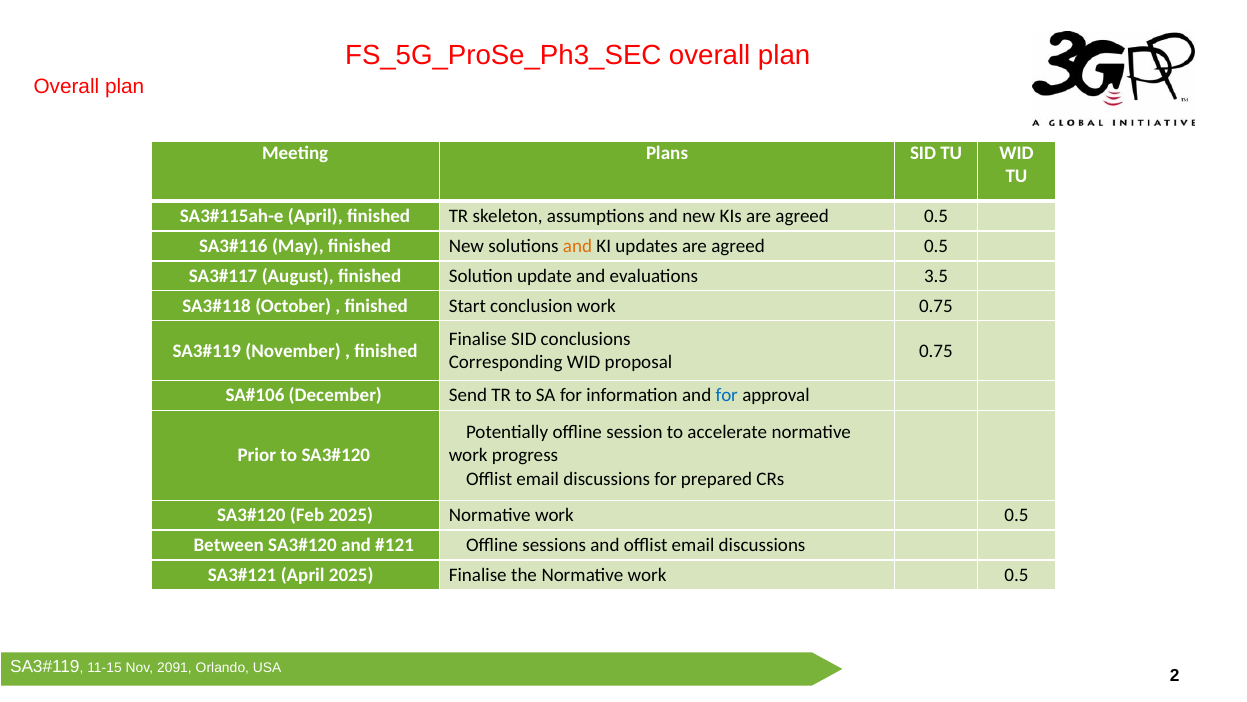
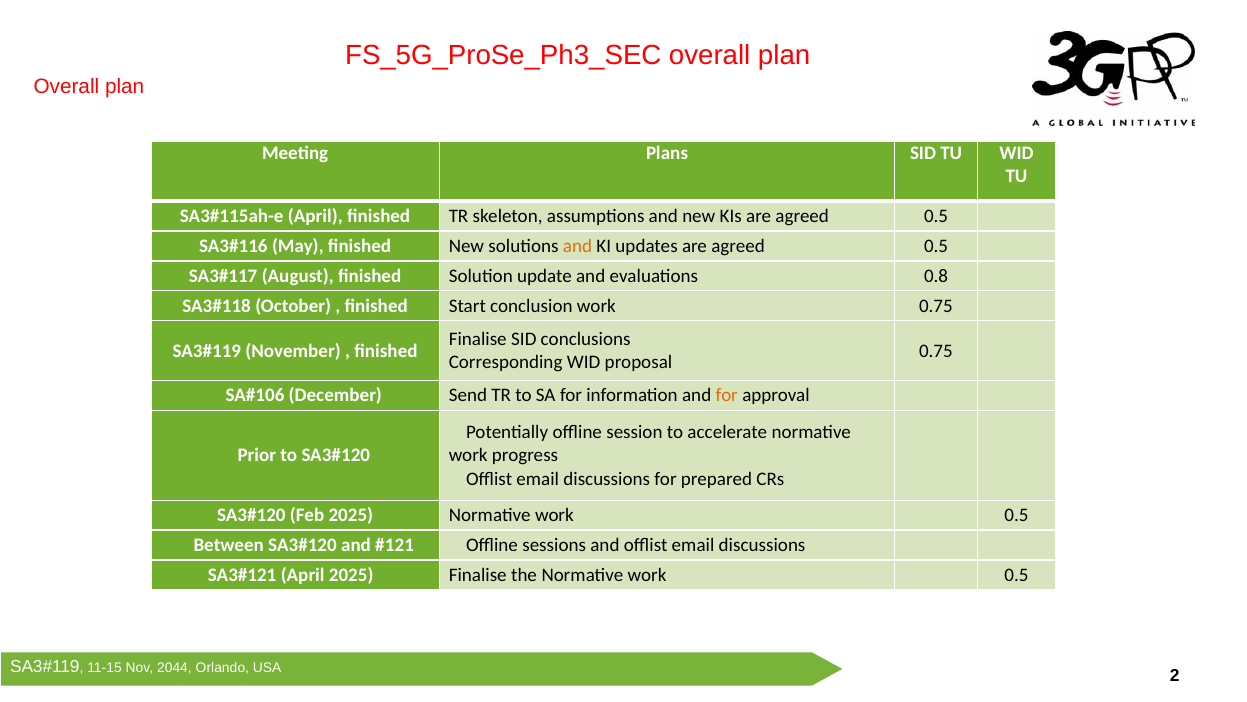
3.5: 3.5 -> 0.8 (936, 276)
for colour: blue -> orange (727, 395)
2091: 2091 -> 2044 (174, 668)
